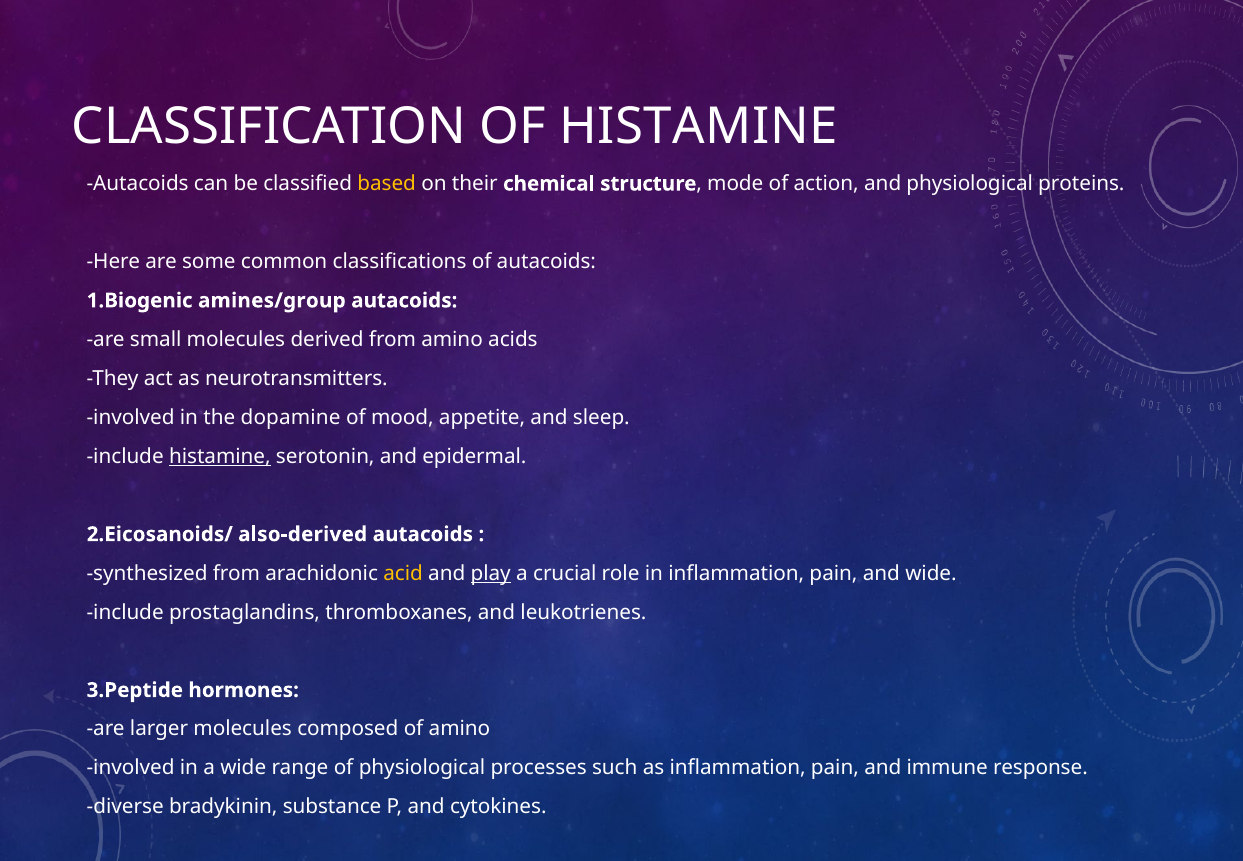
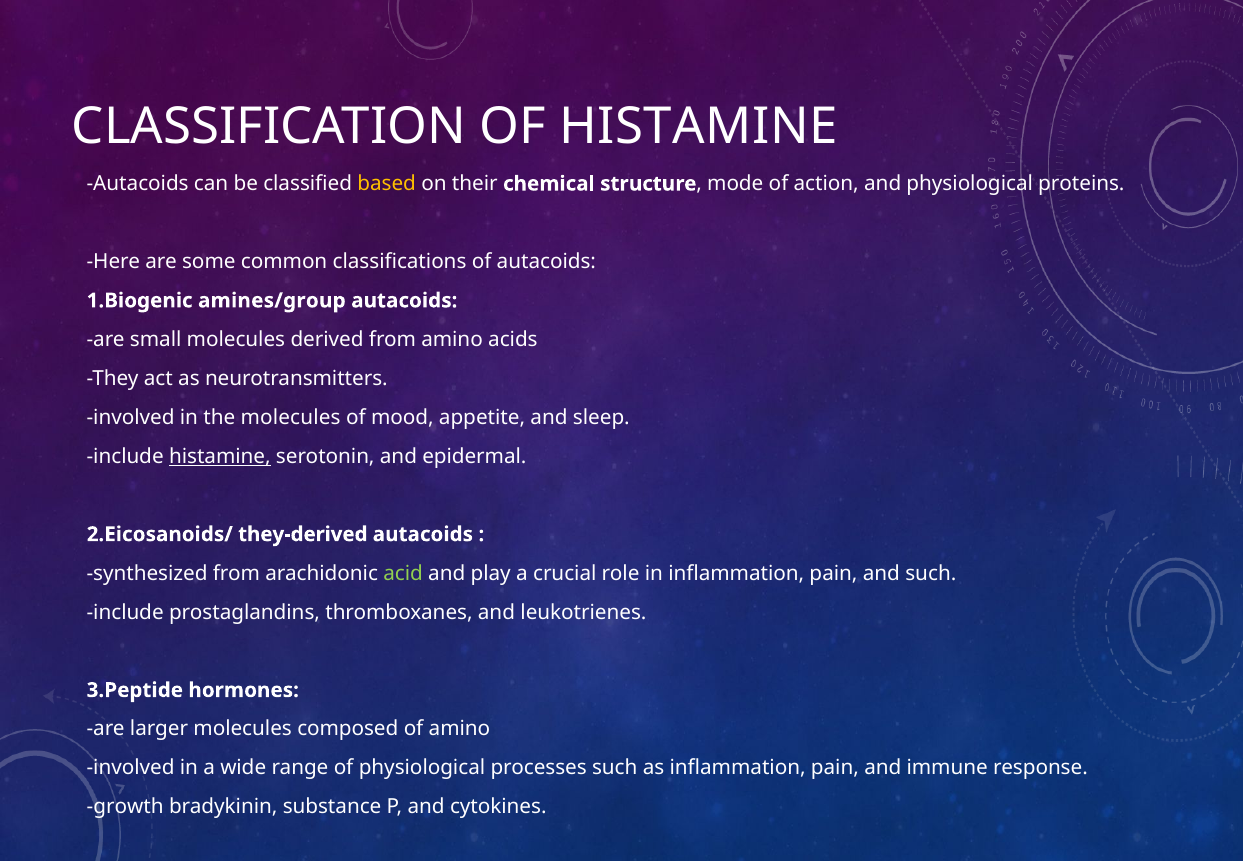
the dopamine: dopamine -> molecules (291, 417)
also-derived: also-derived -> they-derived (303, 534)
acid colour: yellow -> light green (403, 573)
play underline: present -> none (491, 573)
and wide: wide -> such (931, 573)
diverse: diverse -> growth (125, 807)
